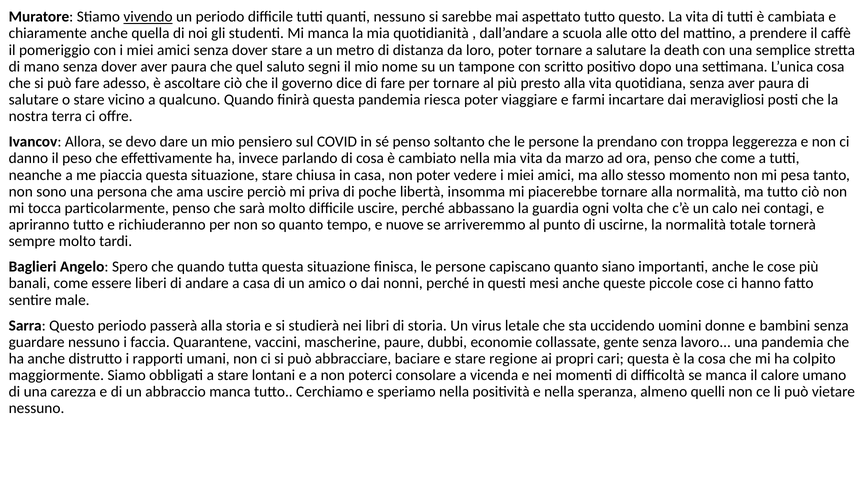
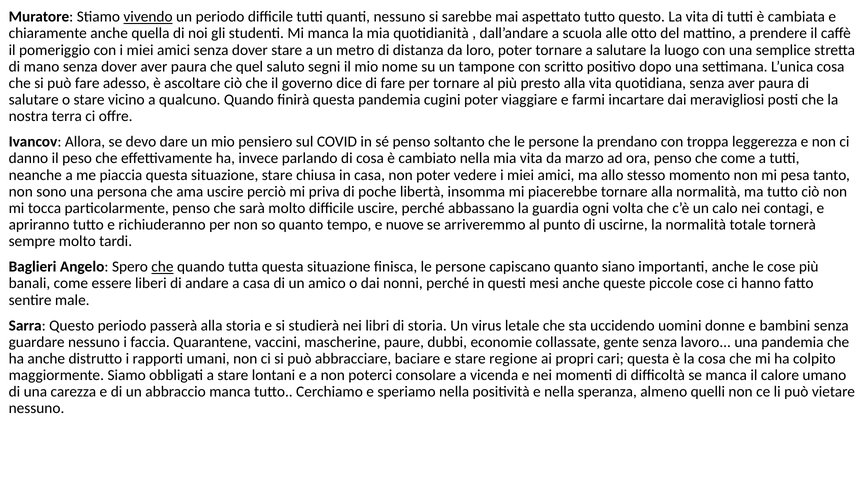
death: death -> luogo (682, 50)
riesca: riesca -> cugini (442, 100)
che underline: none -> present (162, 267)
